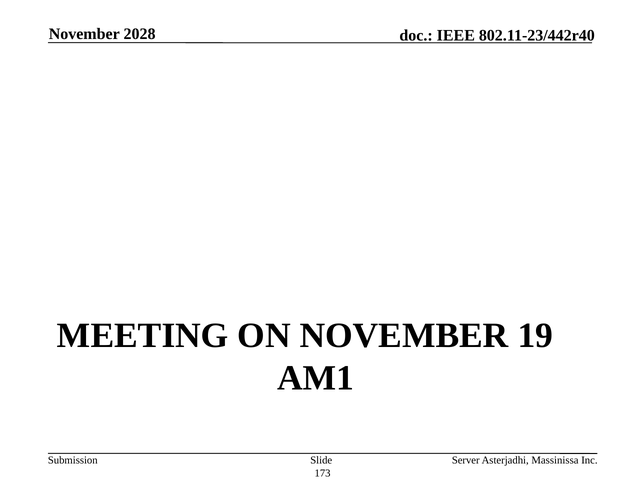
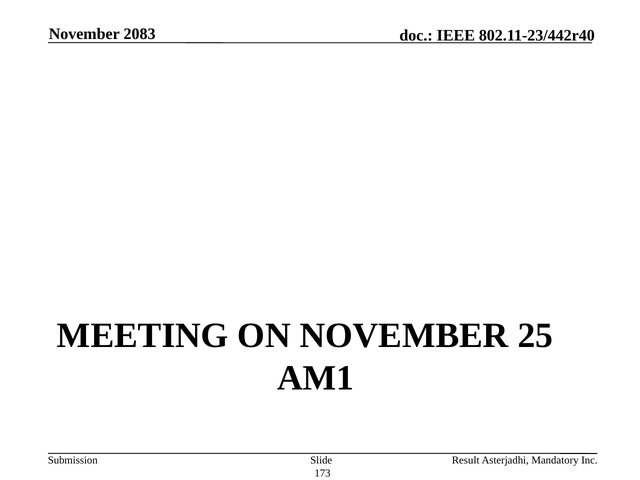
2028: 2028 -> 2083 (140, 34)
19: 19 -> 25 (535, 335)
Server: Server -> Result (466, 460)
Massinissa: Massinissa -> Mandatory (555, 460)
